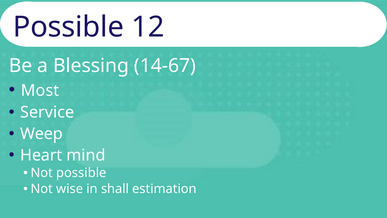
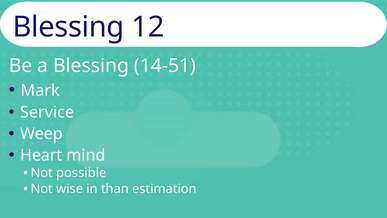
Possible: Possible -> Blessing (68, 27)
14-67: 14-67 -> 14-51 (165, 66)
Most: Most -> Mark (40, 90)
shall: shall -> than (115, 189)
